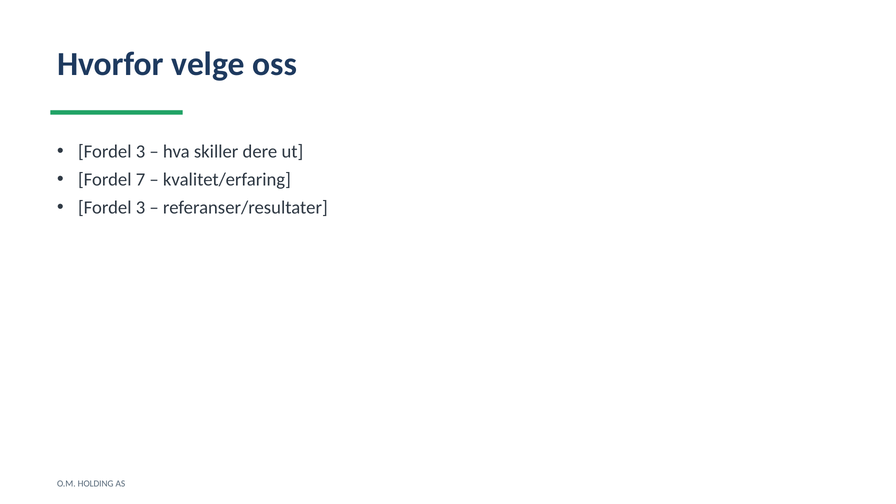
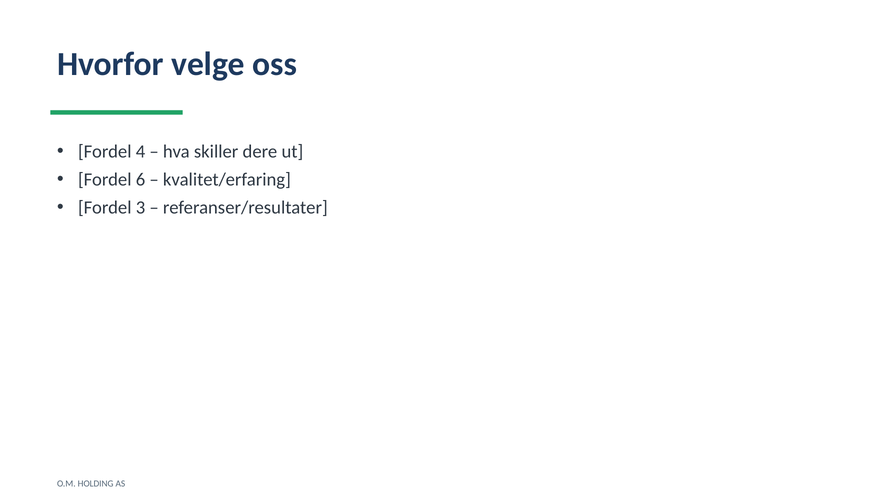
3: 3 -> 4 (141, 152)
7: 7 -> 6 (141, 180)
